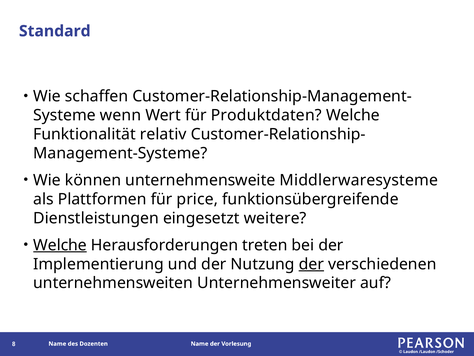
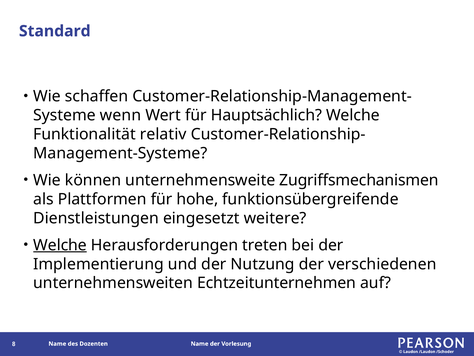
Produktdaten: Produktdaten -> Hauptsächlich (266, 115)
Middlerwaresysteme: Middlerwaresysteme -> Zugriffsmechanismen (359, 180)
price: price -> hohe (197, 199)
der underline: present -> none (311, 264)
Unternehmensweiter: Unternehmensweiter -> Echtzeitunternehmen (277, 283)
